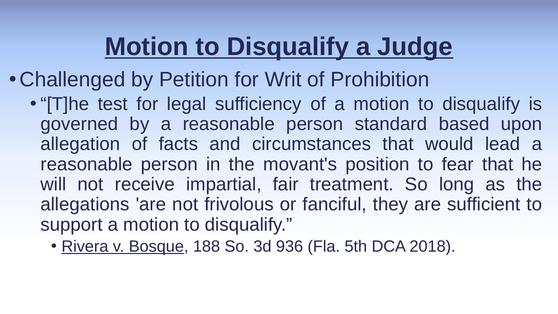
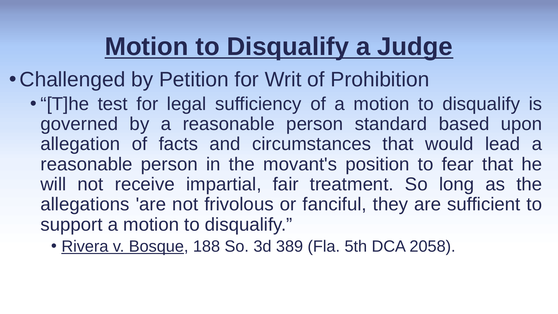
936: 936 -> 389 (290, 246)
2018: 2018 -> 2058 (433, 246)
